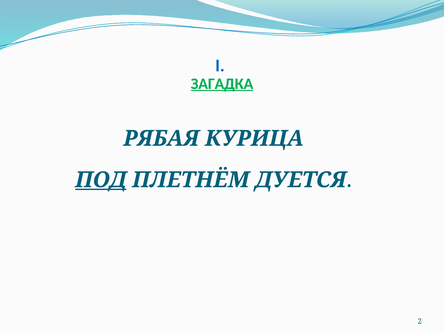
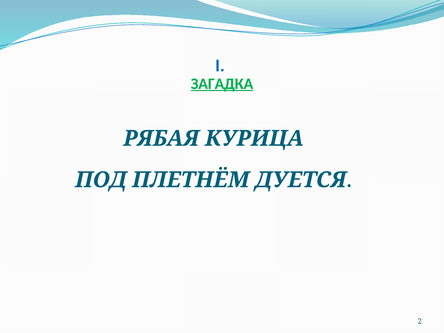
ПОД underline: present -> none (101, 180)
